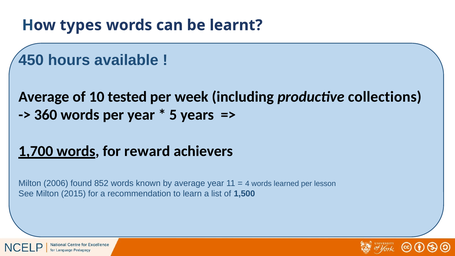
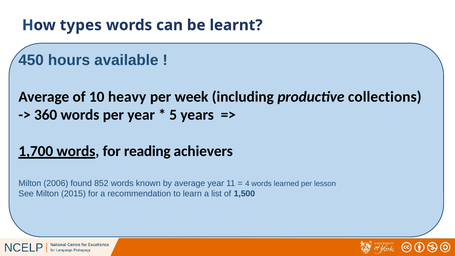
tested: tested -> heavy (127, 97)
reward: reward -> reading (147, 151)
